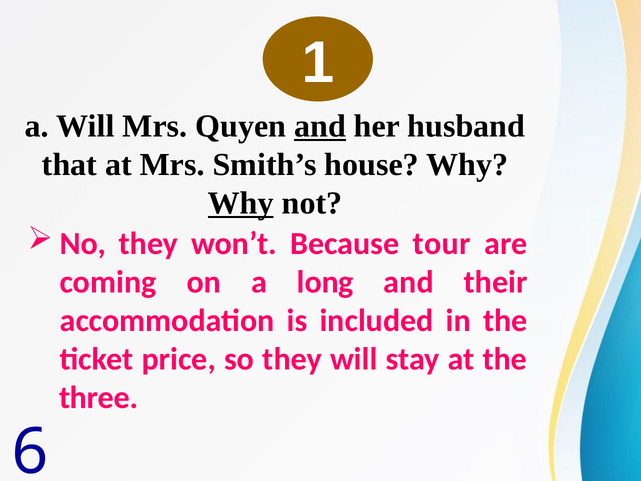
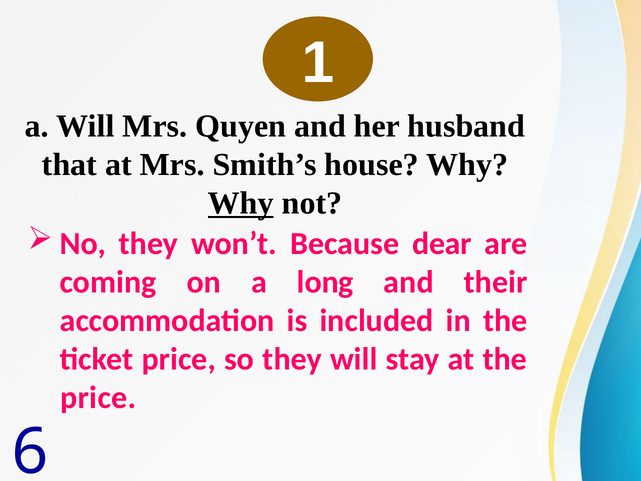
and underline: present -> none (320, 126)
tour: tour -> dear (442, 244)
three: three -> price (98, 397)
